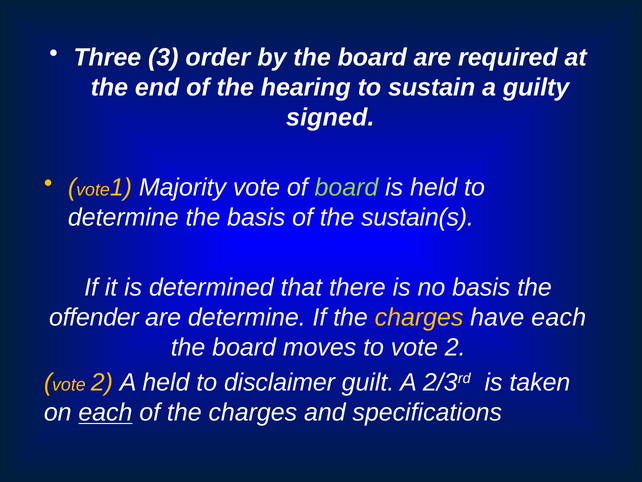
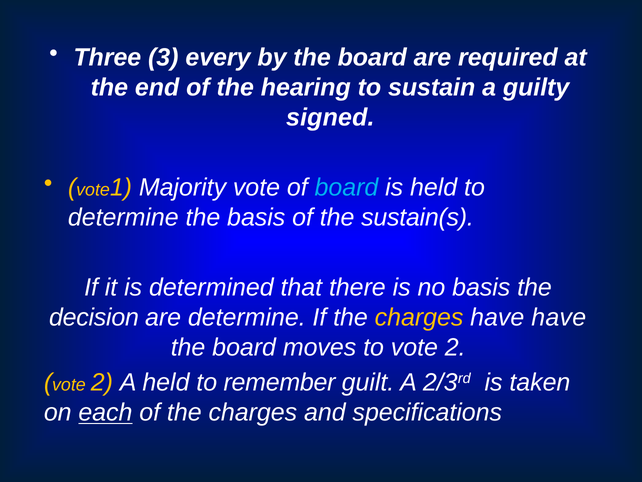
order: order -> every (218, 57)
board colour: light green -> light blue (346, 187)
offender: offender -> decision (94, 317)
have each: each -> have (559, 317)
disclaimer: disclaimer -> remember (280, 382)
